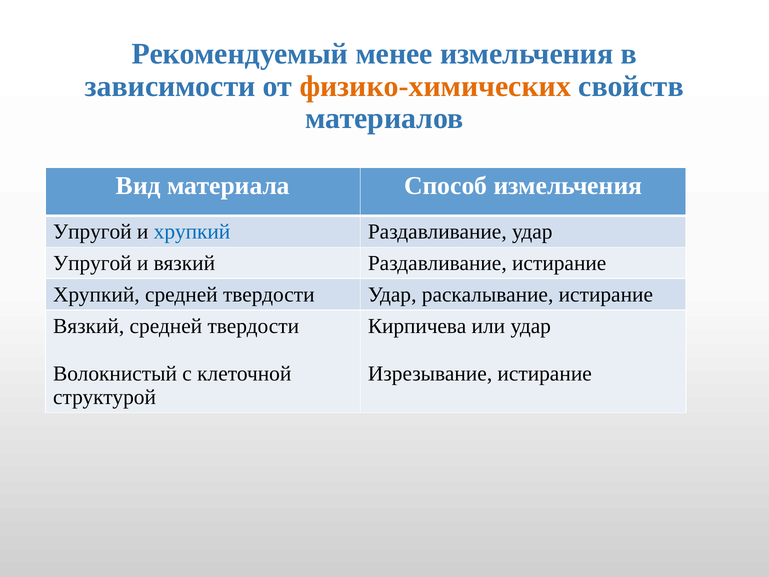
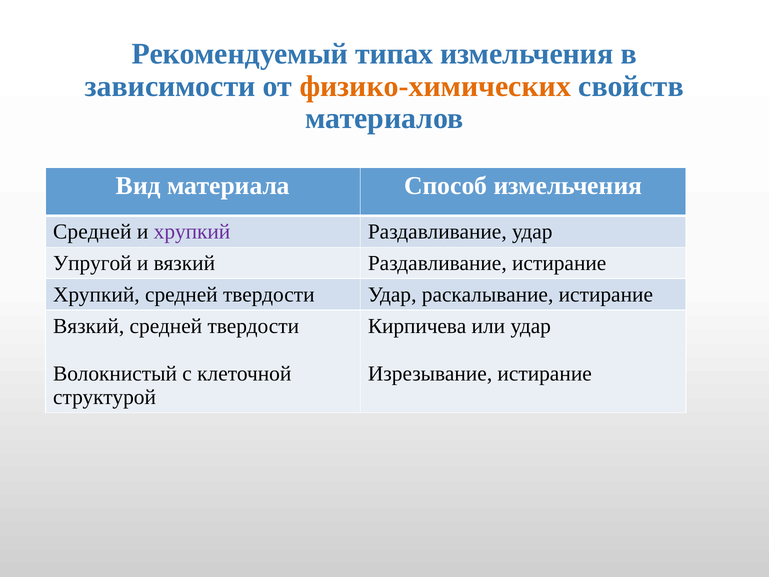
менее: менее -> типах (394, 54)
Упругой: Упругой -> Средней (92, 232)
хрупкий colour: blue -> purple (192, 232)
